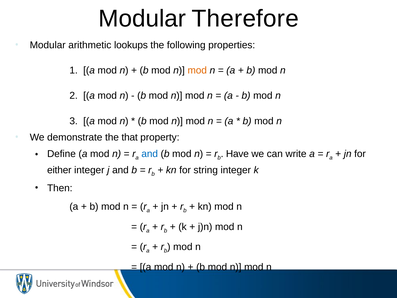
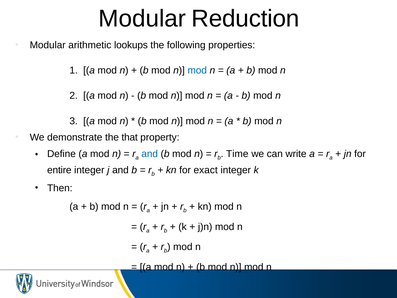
Therefore: Therefore -> Reduction (245, 19)
mod colour: orange -> blue (197, 70)
Have: Have -> Time (237, 154)
either: either -> entire (59, 170)
string: string -> exact (206, 170)
